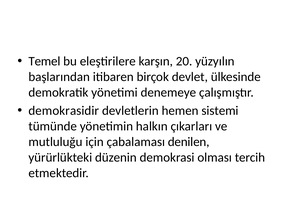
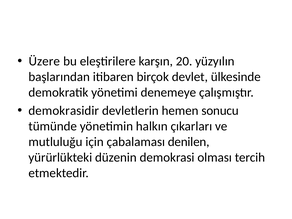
Temel: Temel -> Üzere (44, 61)
sistemi: sistemi -> sonucu (220, 111)
